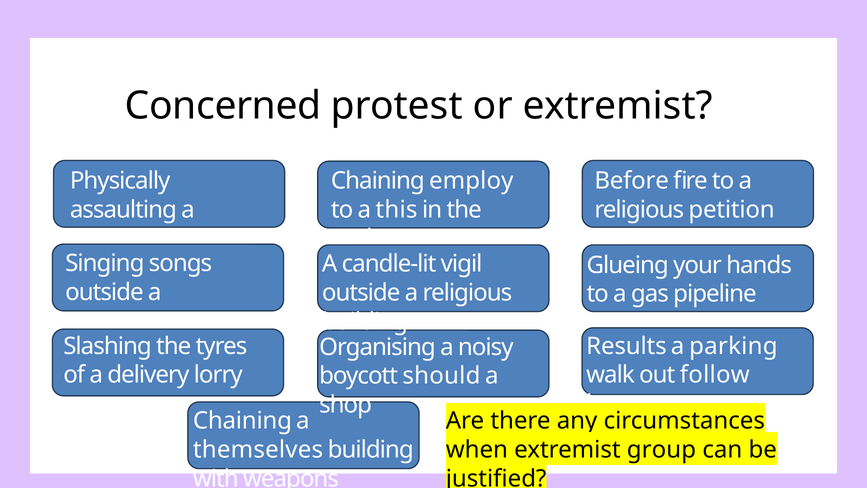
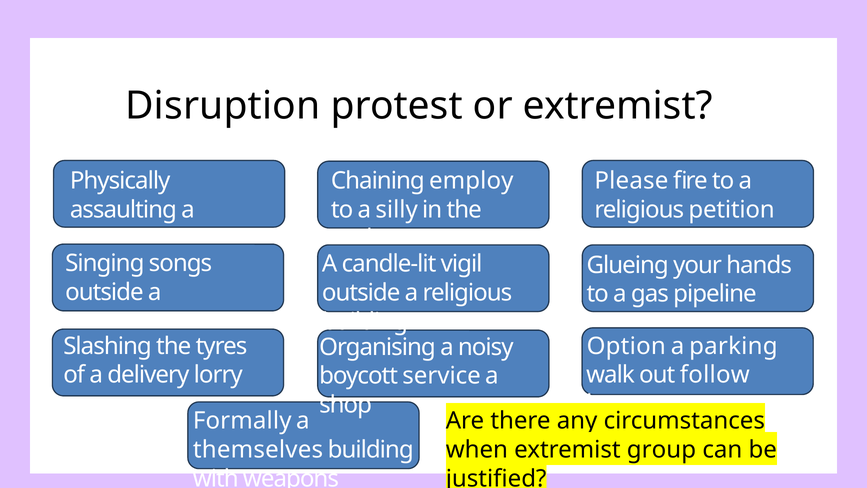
Concerned: Concerned -> Disruption (223, 106)
Before: Before -> Please (631, 181)
this: this -> silly (397, 209)
Results: Results -> Option (626, 346)
should: should -> service (442, 376)
Chaining: Chaining -> Formally (242, 421)
